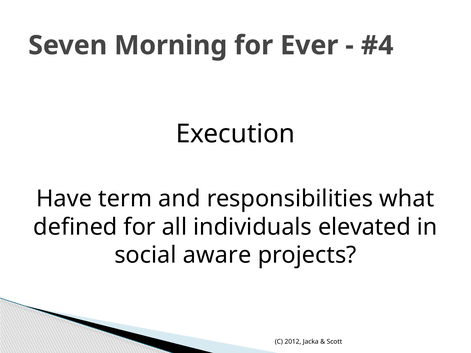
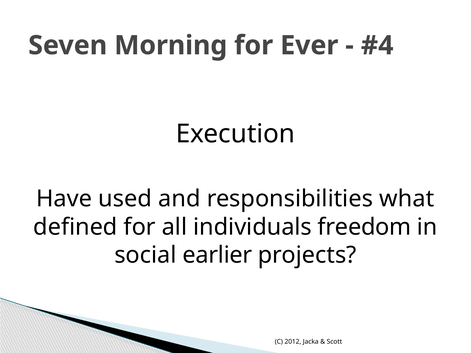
term: term -> used (125, 199)
elevated: elevated -> freedom (364, 227)
aware: aware -> earlier (217, 255)
